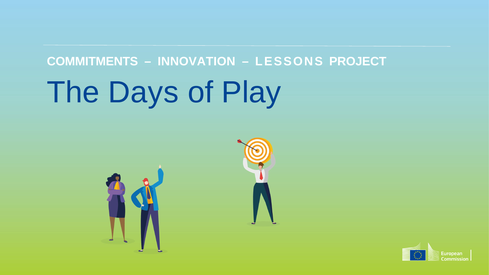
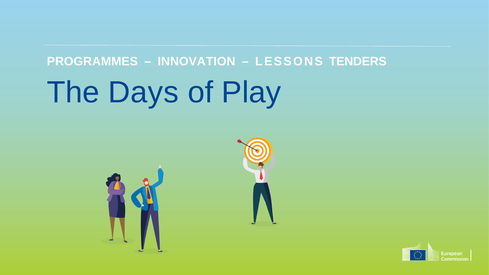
COMMITMENTS: COMMITMENTS -> PROGRAMMES (92, 61)
PROJECT: PROJECT -> TENDERS (358, 61)
